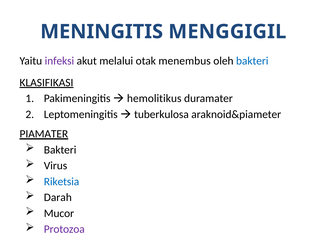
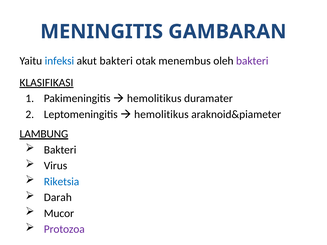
MENGGIGIL: MENGGIGIL -> GAMBARAN (227, 32)
infeksi colour: purple -> blue (59, 61)
akut melalui: melalui -> bakteri (116, 61)
bakteri colour: blue -> purple (252, 61)
tuberkulosa: tuberkulosa -> hemolitikus (161, 114)
PIAMATER: PIAMATER -> LAMBUNG (44, 134)
